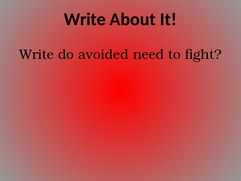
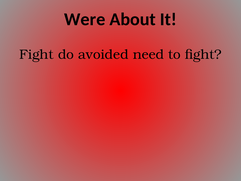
Write: Write -> Were (85, 19)
Write: Write -> Fight (36, 54)
